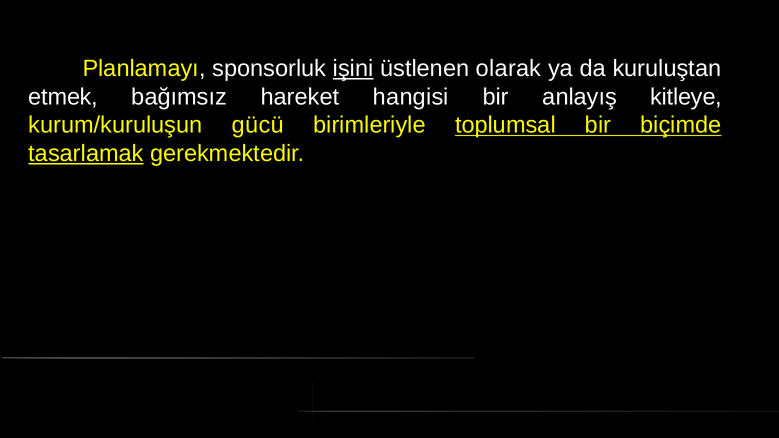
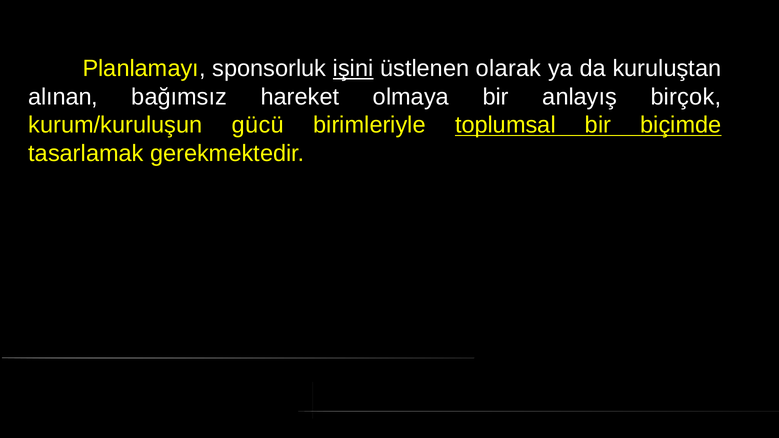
etmek: etmek -> alınan (63, 97)
hangisi: hangisi -> olmaya (411, 97)
kitleye: kitleye -> birçok (686, 97)
tasarlamak underline: present -> none (86, 154)
